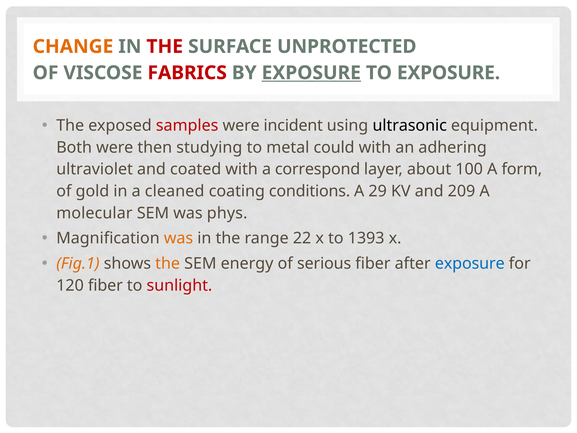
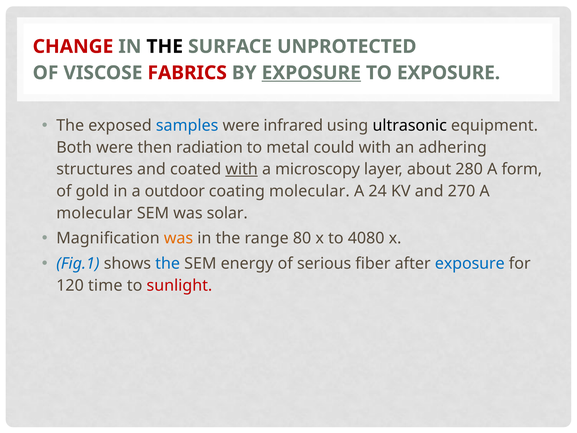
CHANGE colour: orange -> red (73, 47)
THE colour: red -> black (165, 47)
samples colour: red -> blue (187, 125)
incident: incident -> infrared (293, 125)
studying: studying -> radiation (209, 147)
ultraviolet: ultraviolet -> structures (95, 169)
with underline: none -> present (242, 169)
correspond: correspond -> microscopy (318, 169)
100: 100 -> 280 (469, 169)
cleaned: cleaned -> outdoor (175, 191)
coating conditions: conditions -> molecular (309, 191)
29: 29 -> 24 (378, 191)
209: 209 -> 270 (462, 191)
phys: phys -> solar (227, 213)
22: 22 -> 80 (302, 238)
1393: 1393 -> 4080 (366, 238)
Fig.1 colour: orange -> blue (78, 263)
the colour: orange -> blue (168, 263)
120 fiber: fiber -> time (105, 285)
